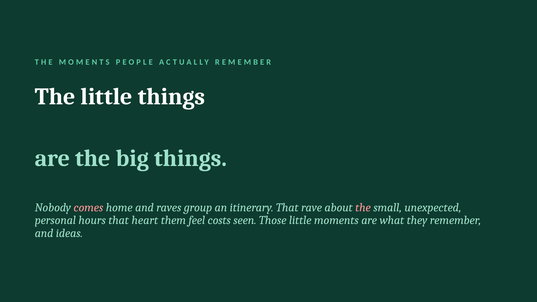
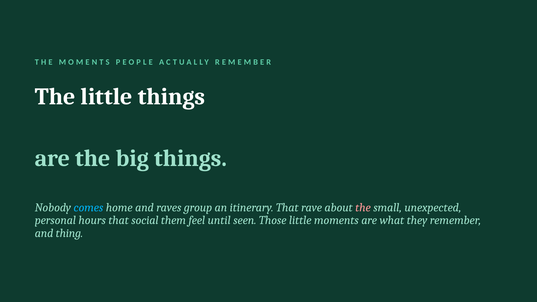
comes colour: pink -> light blue (88, 208)
heart: heart -> social (145, 220)
costs: costs -> until (219, 220)
ideas: ideas -> thing (69, 233)
